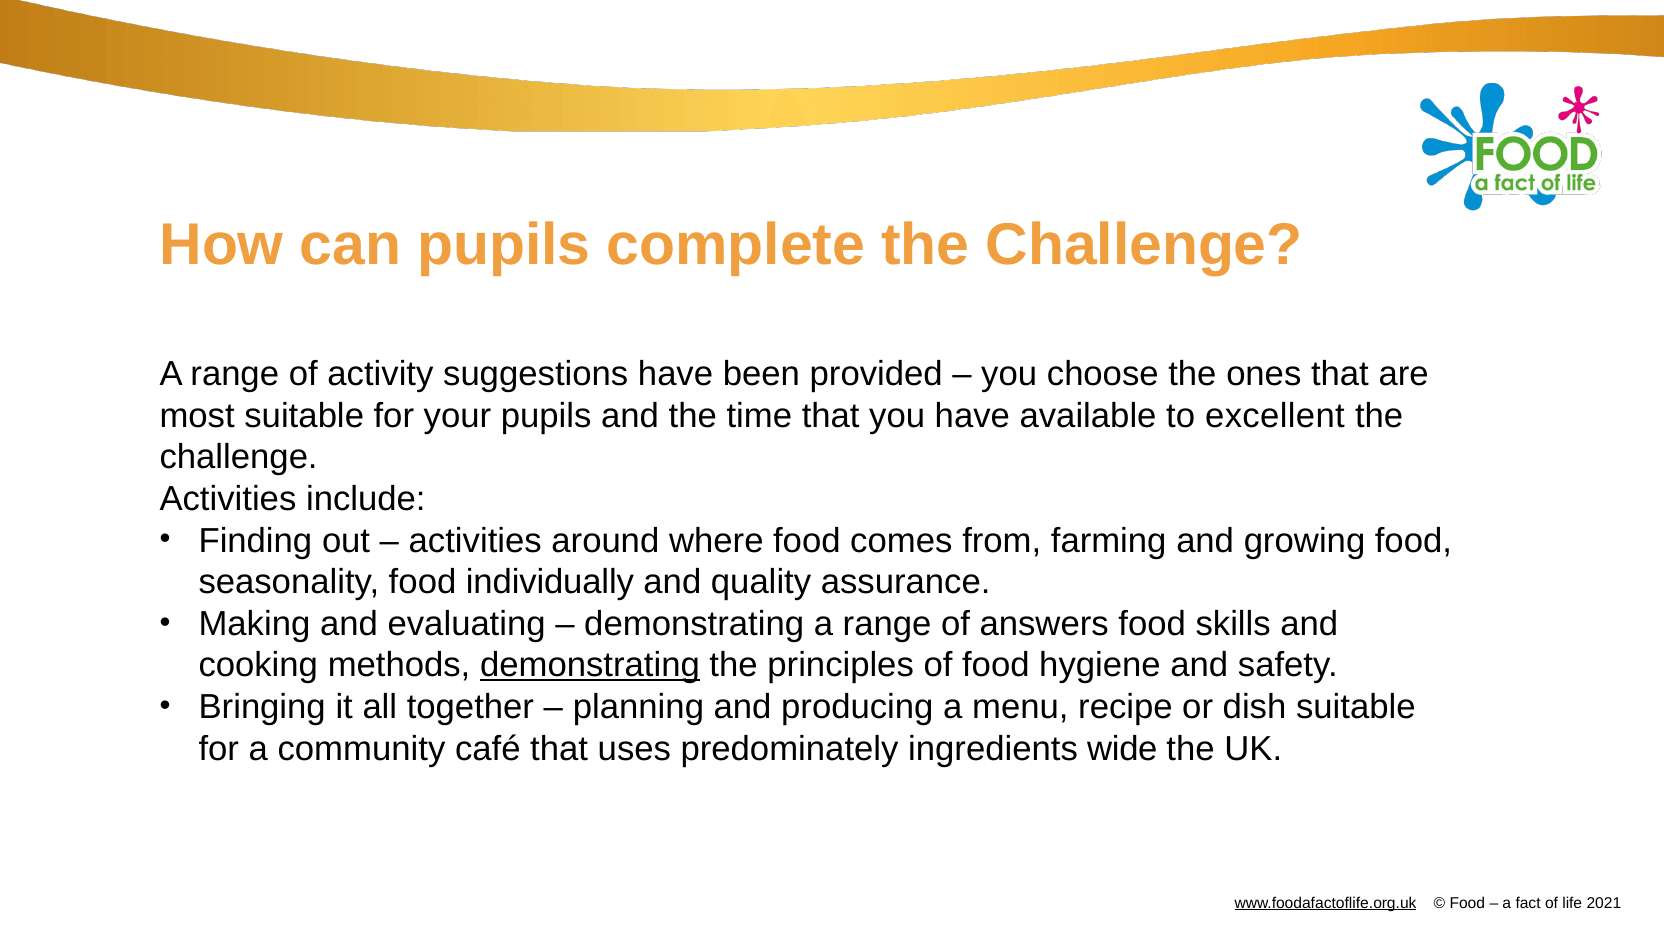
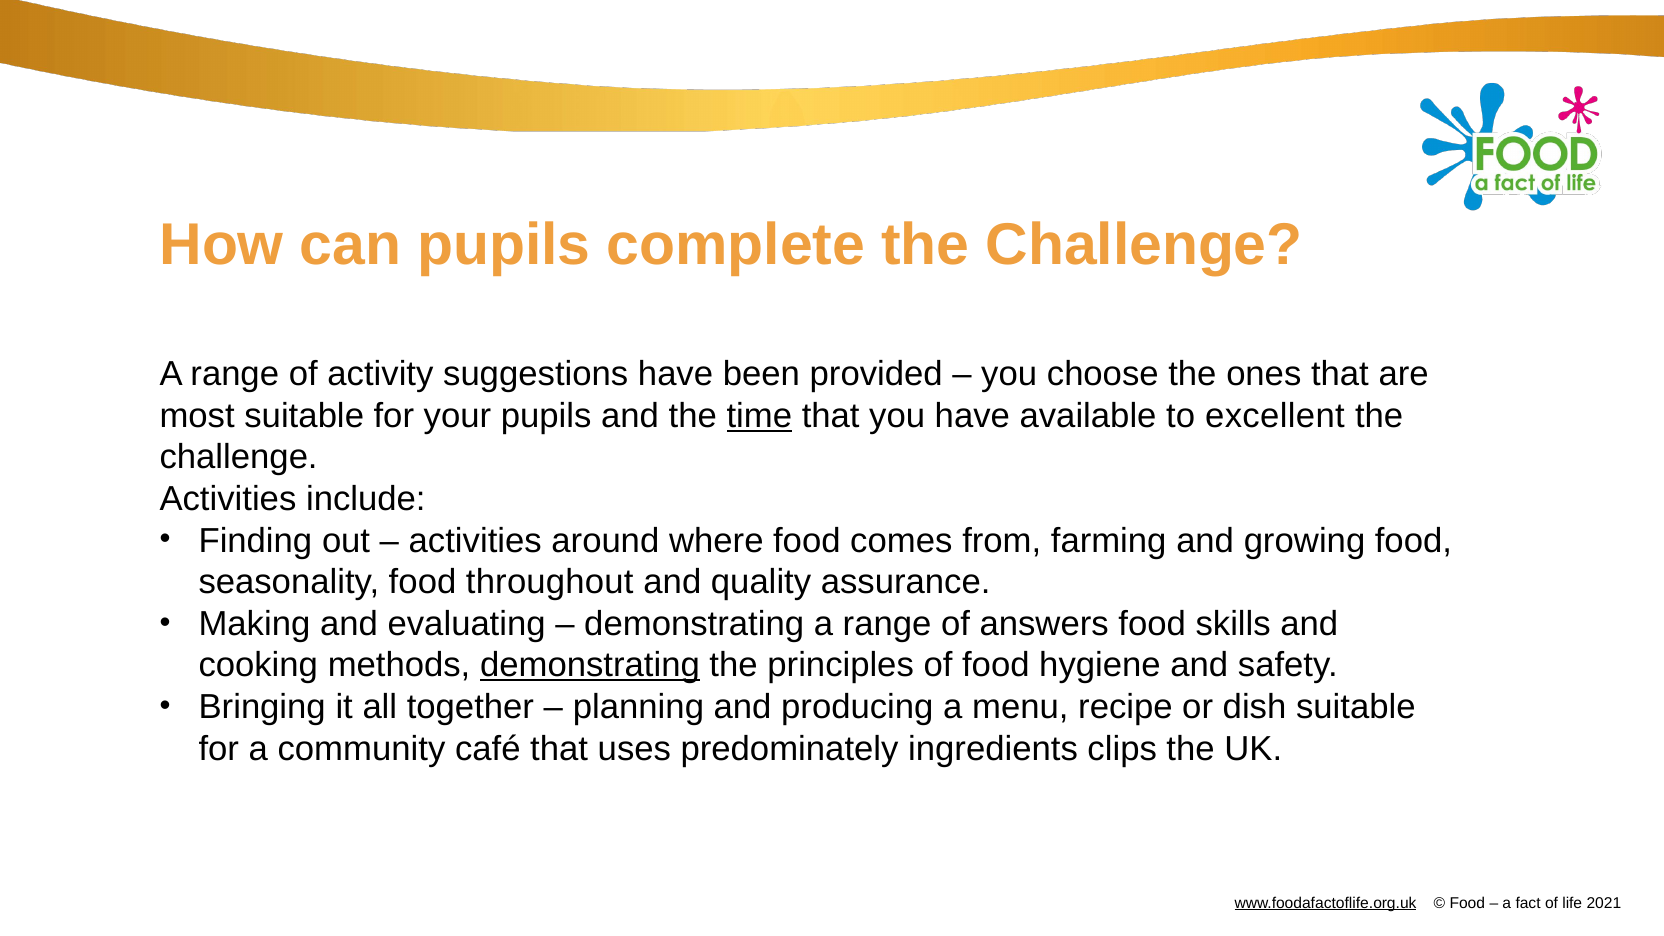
time underline: none -> present (759, 416)
individually: individually -> throughout (550, 582)
wide: wide -> clips (1122, 749)
